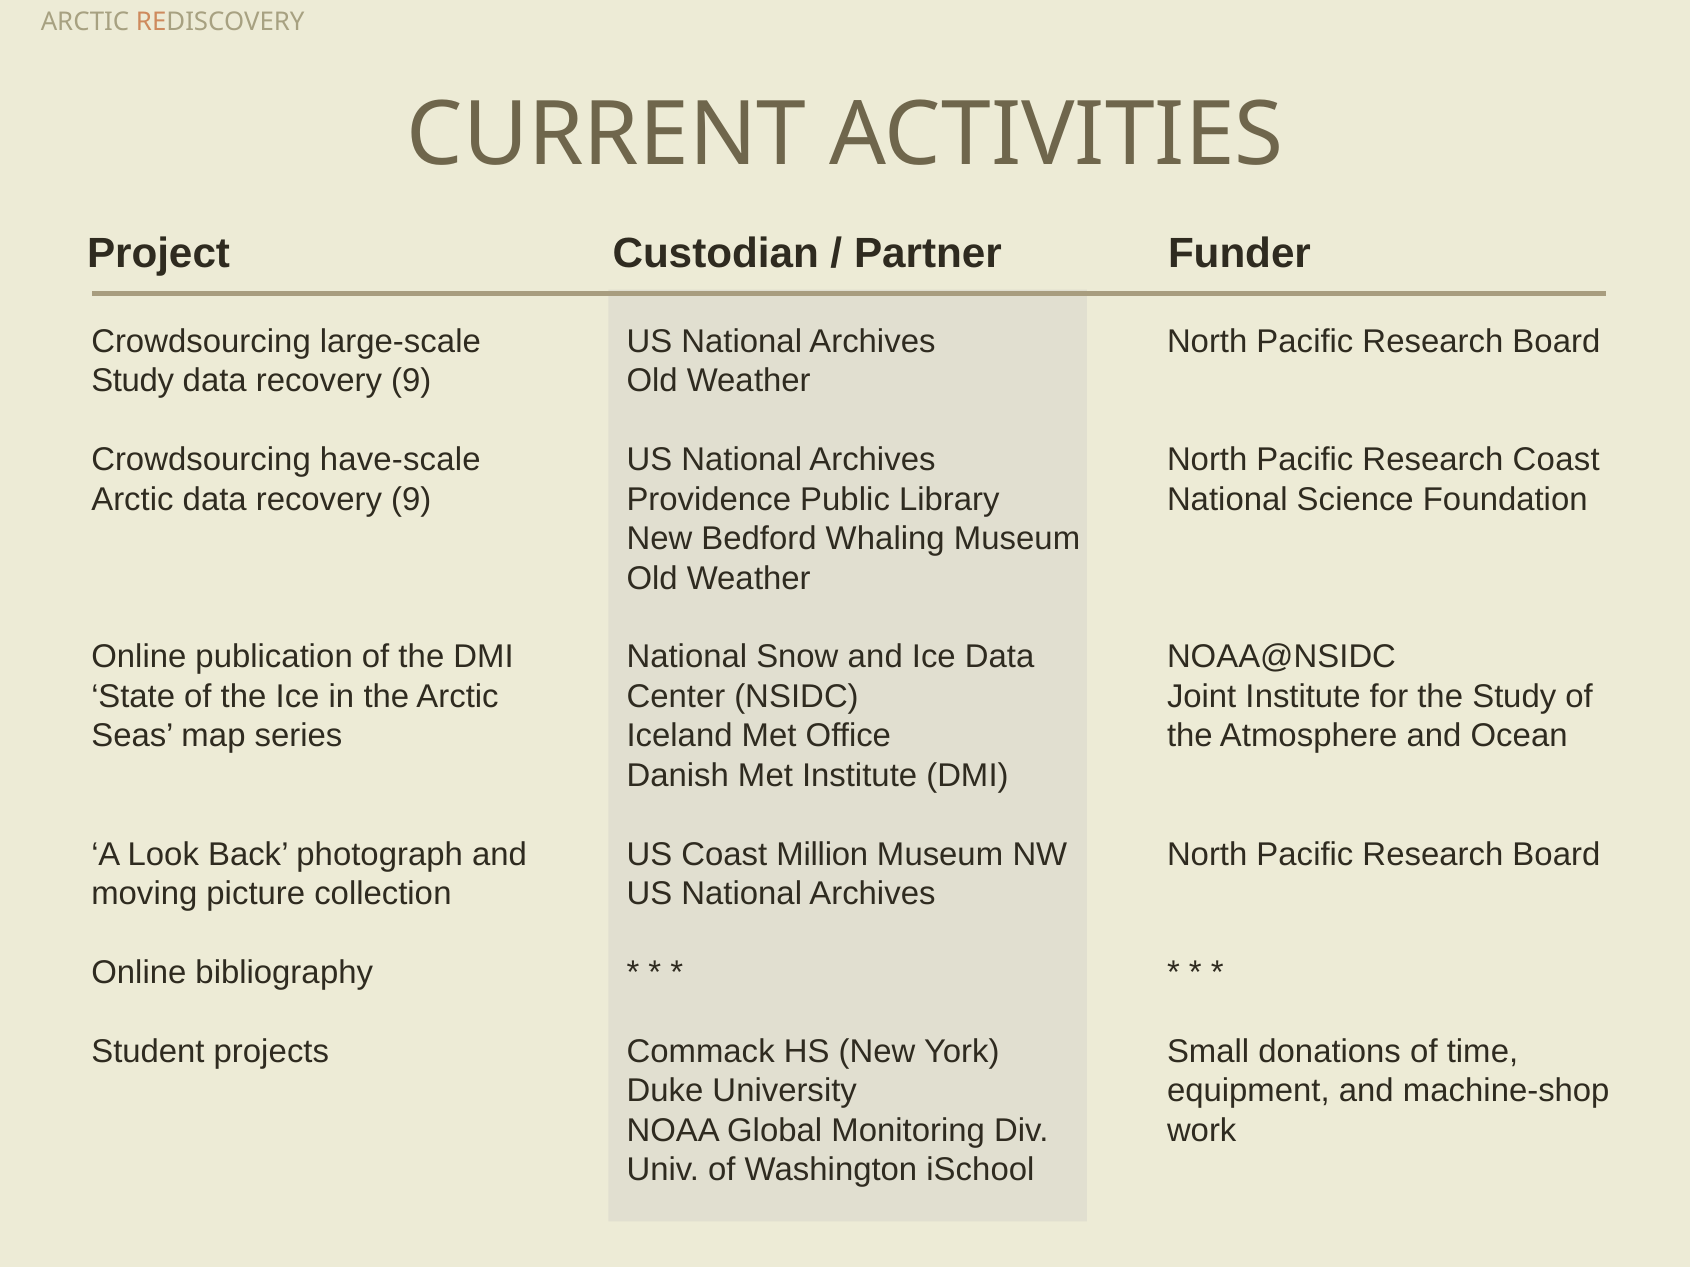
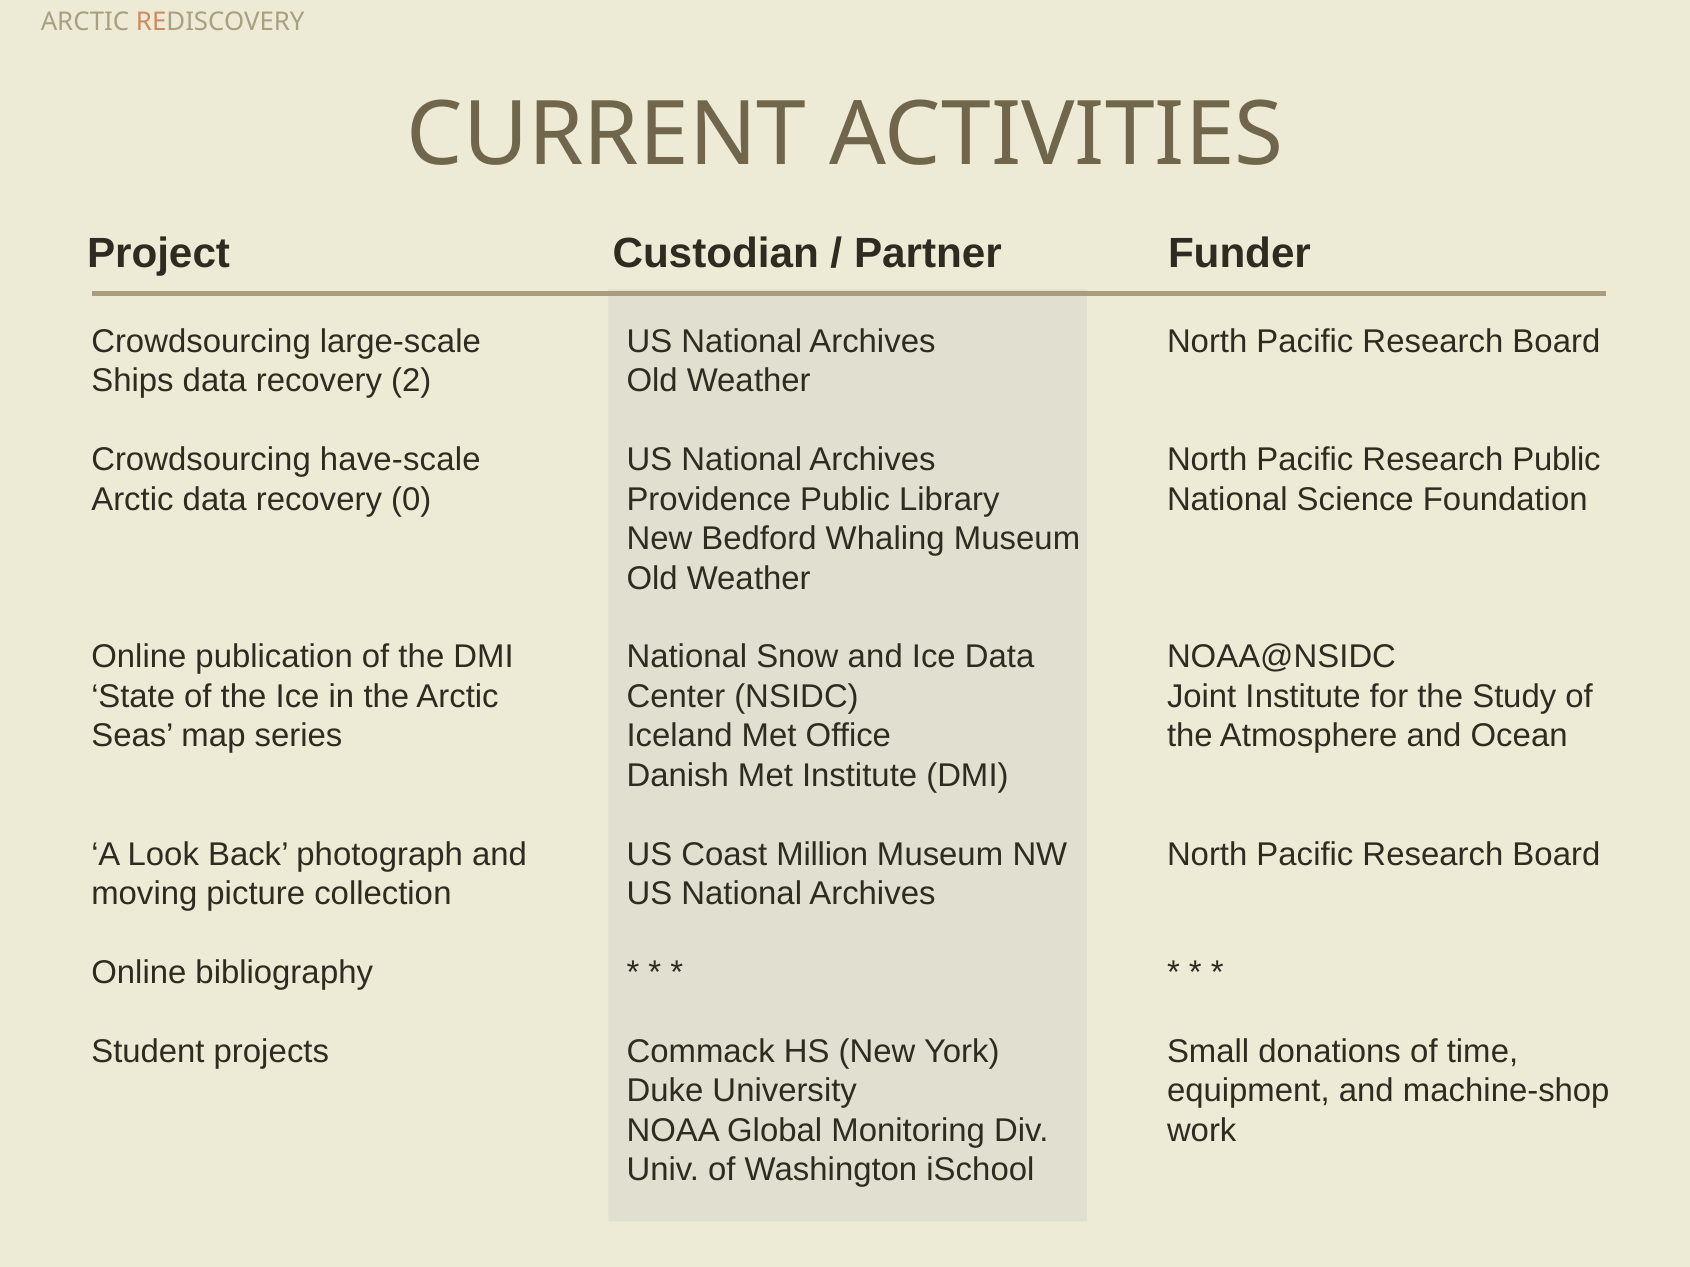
Study: Study -> Ships (132, 381)
9: 9 -> 2 (411, 381)
Research Coast: Coast -> Public (1557, 460)
Arctic data recovery 9: 9 -> 0 (411, 499)
